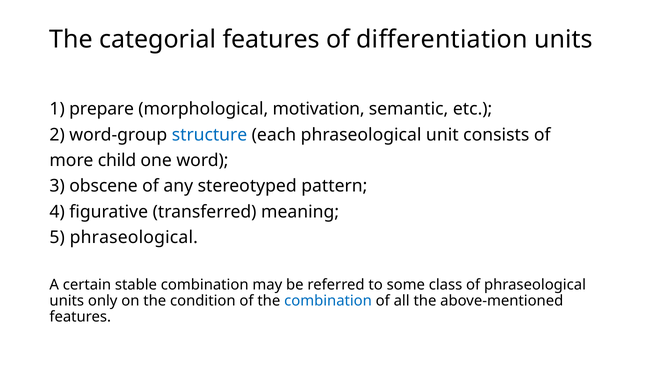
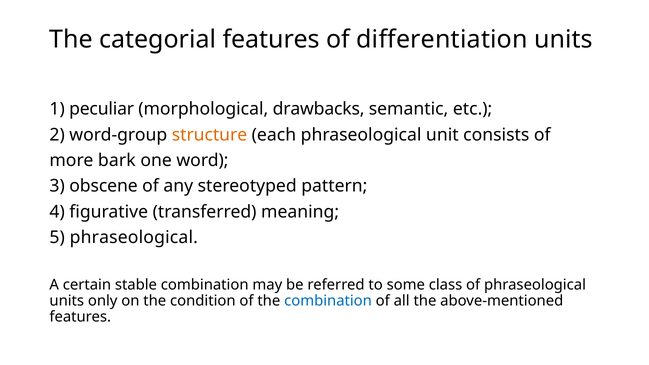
prepare: prepare -> peculiar (102, 109)
motivation: motivation -> drawbacks (319, 109)
structure colour: blue -> orange (210, 135)
child: child -> bark (117, 160)
